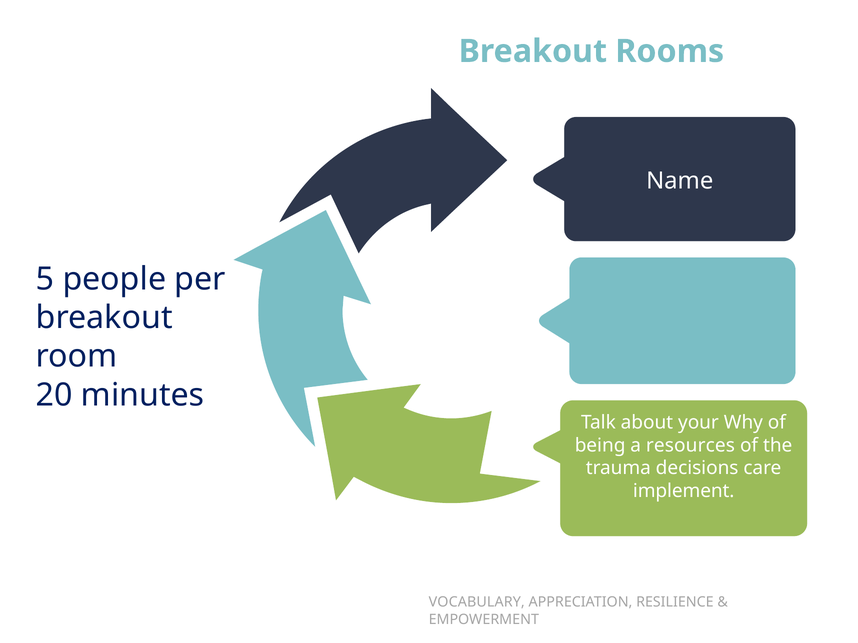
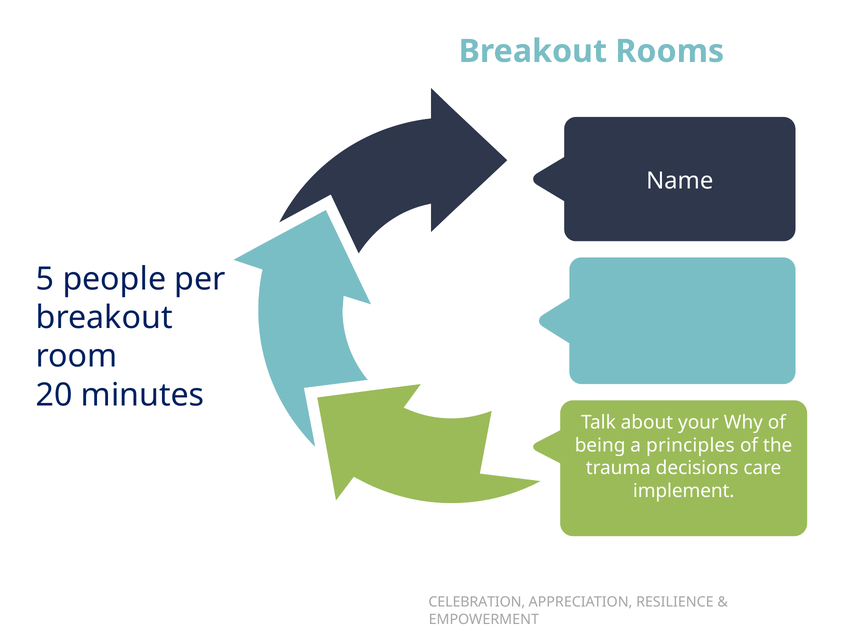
resources: resources -> principles (690, 446)
VOCABULARY: VOCABULARY -> CELEBRATION (477, 603)
